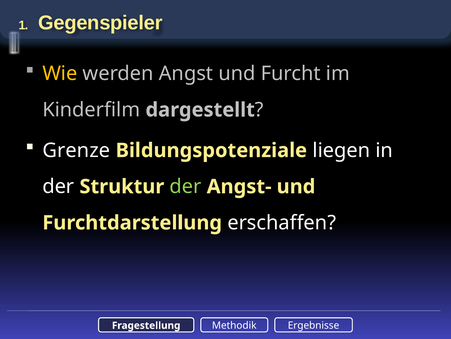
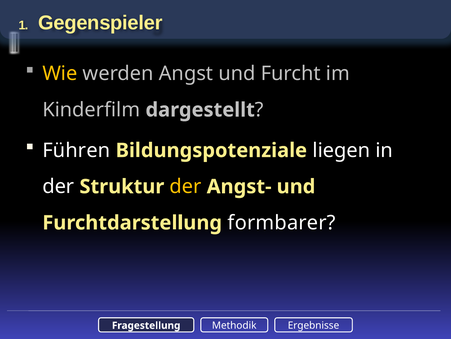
Grenze: Grenze -> Führen (76, 150)
der colour: light green -> yellow (186, 186)
erschaffen: erschaffen -> formbarer (282, 222)
